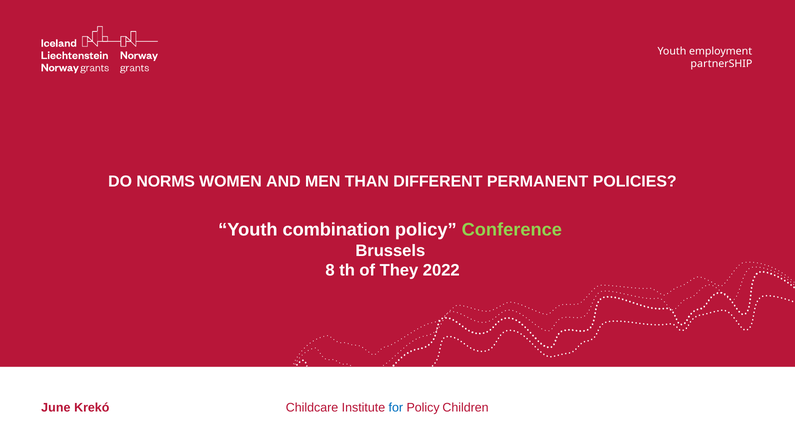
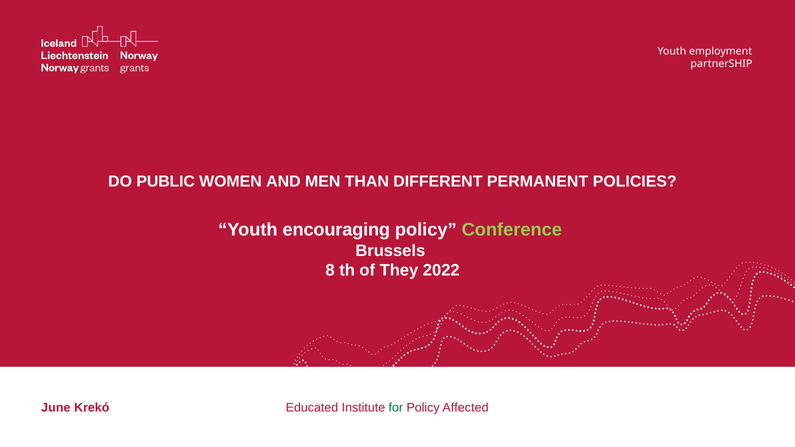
NORMS: NORMS -> PUBLIC (166, 182)
combination: combination -> encouraging (336, 230)
Childcare: Childcare -> Educated (312, 408)
for colour: blue -> green (396, 408)
Children: Children -> Affected (465, 408)
